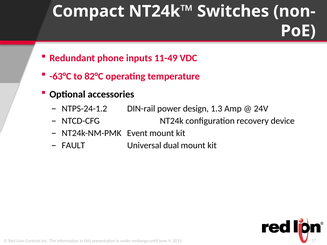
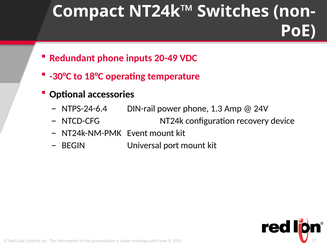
11-49: 11-49 -> 20-49 (166, 58)
-63°C: -63°C -> -30°C (60, 76)
82°C: 82°C -> 18°C (94, 76)
NTPS-24-1.2: NTPS-24-1.2 -> NTPS-24-6.4 (84, 109)
power design: design -> phone (196, 109)
FAULT: FAULT -> BEGIN (73, 145)
dual: dual -> port (171, 145)
